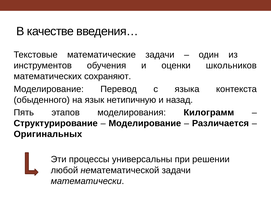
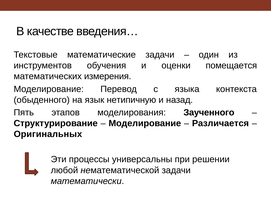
школьников: школьников -> помещается (231, 66)
сохраняют: сохраняют -> измерения (108, 77)
Килограмм: Килограмм -> Заученного (209, 113)
